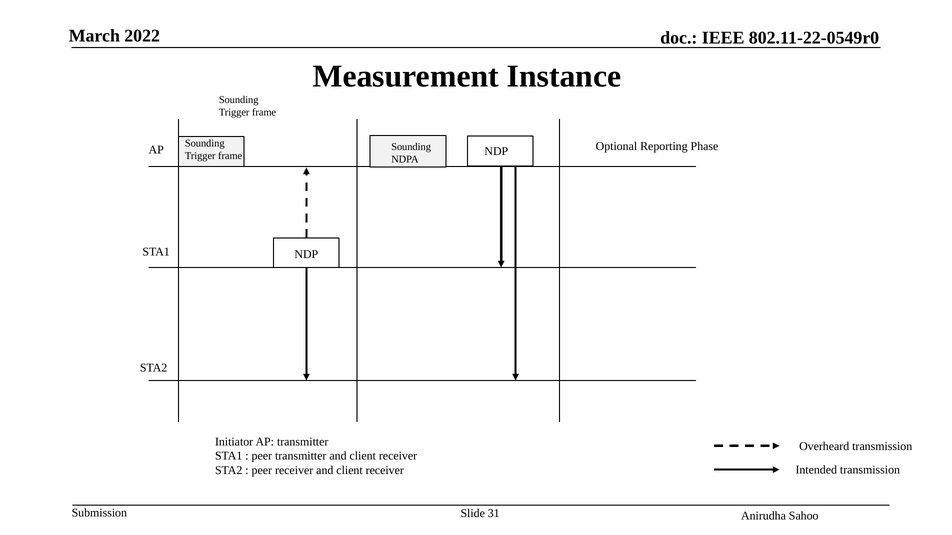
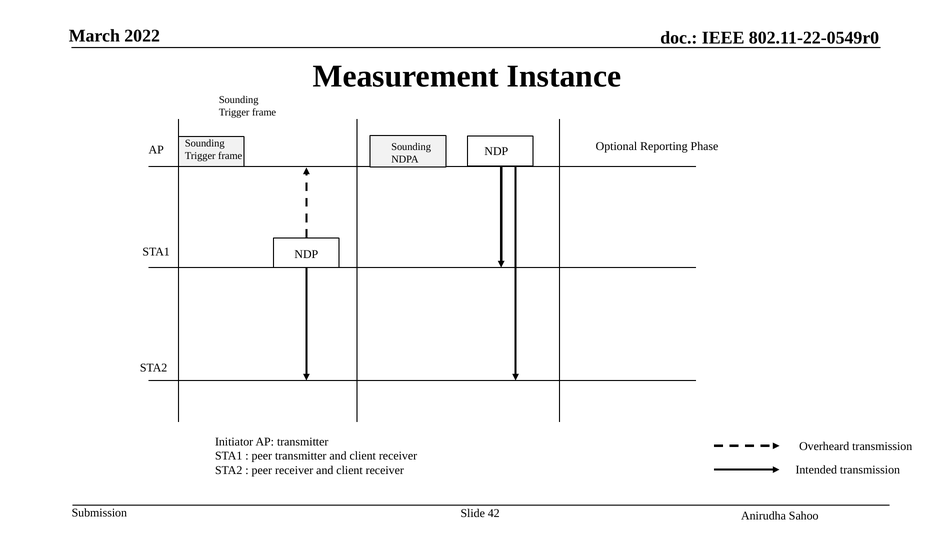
31: 31 -> 42 (494, 514)
